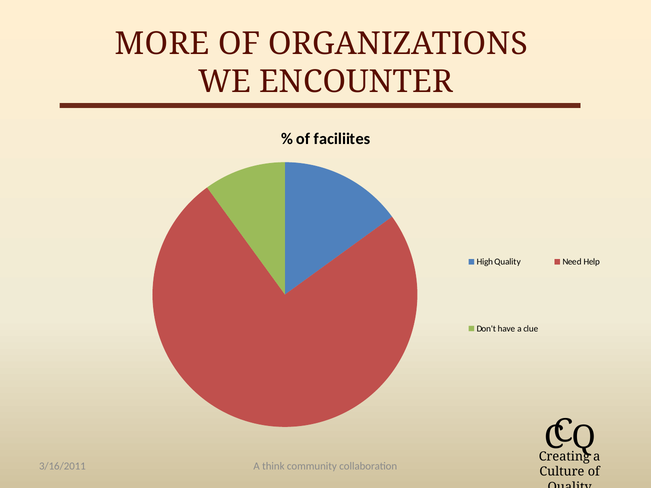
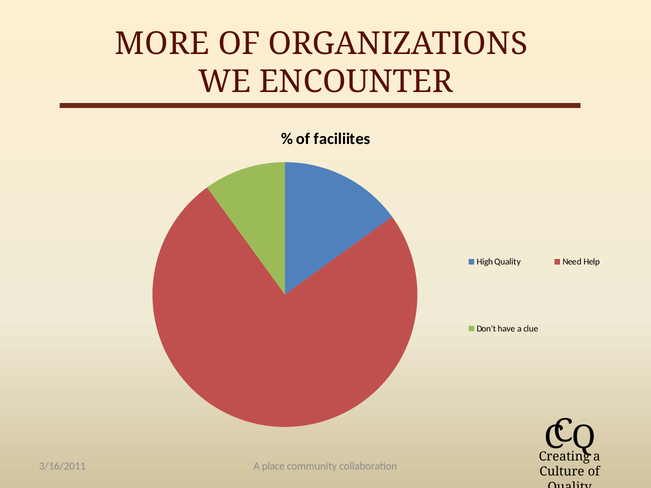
think: think -> place (273, 466)
